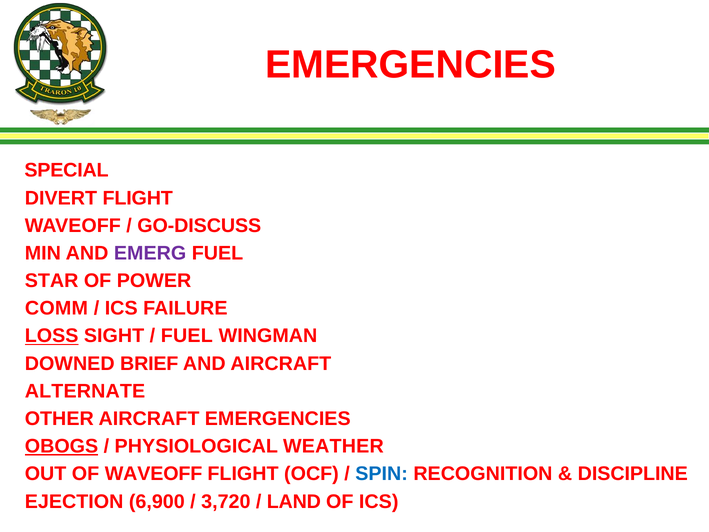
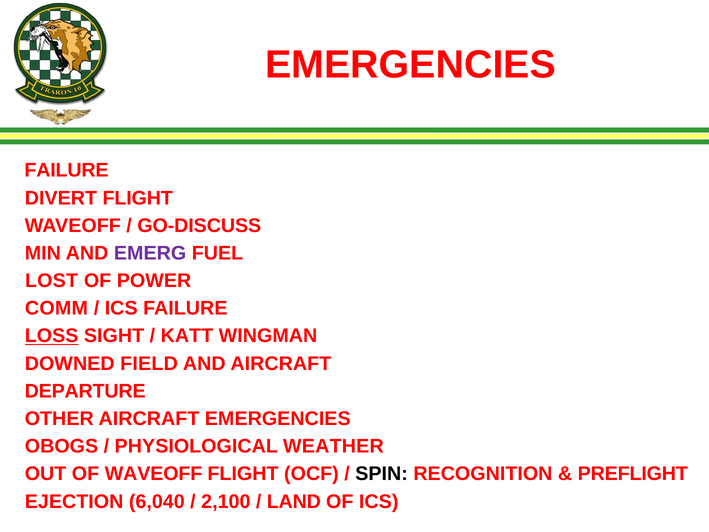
SPECIAL: SPECIAL -> FAILURE (67, 170)
STAR: STAR -> LOST (52, 281)
FUEL: FUEL -> KATT (187, 336)
BRIEF: BRIEF -> FIELD (149, 363)
ALTERNATE: ALTERNATE -> DEPARTURE (85, 391)
OBOGS underline: present -> none (62, 446)
SPIN colour: blue -> black (382, 474)
DISCIPLINE: DISCIPLINE -> PREFLIGHT (633, 474)
6,900: 6,900 -> 6,040 (157, 501)
3,720: 3,720 -> 2,100 (226, 501)
